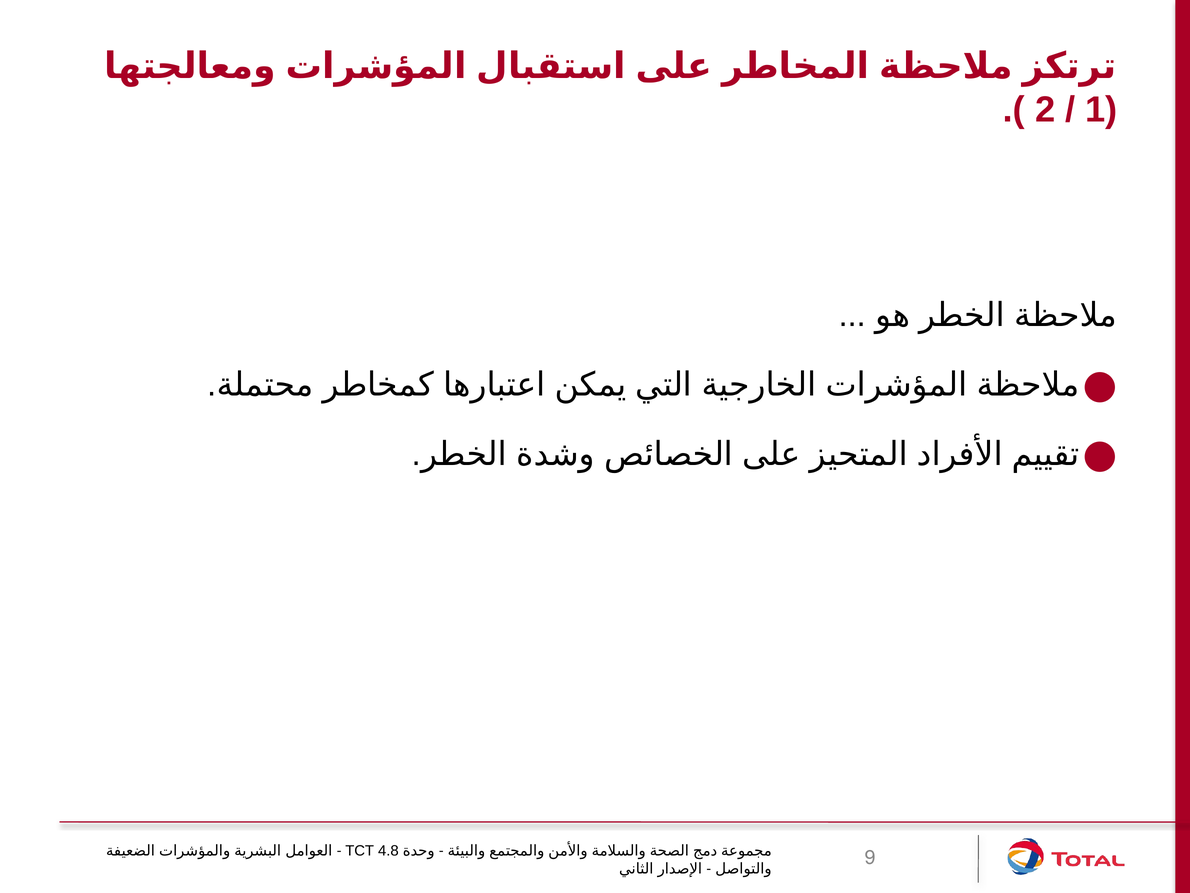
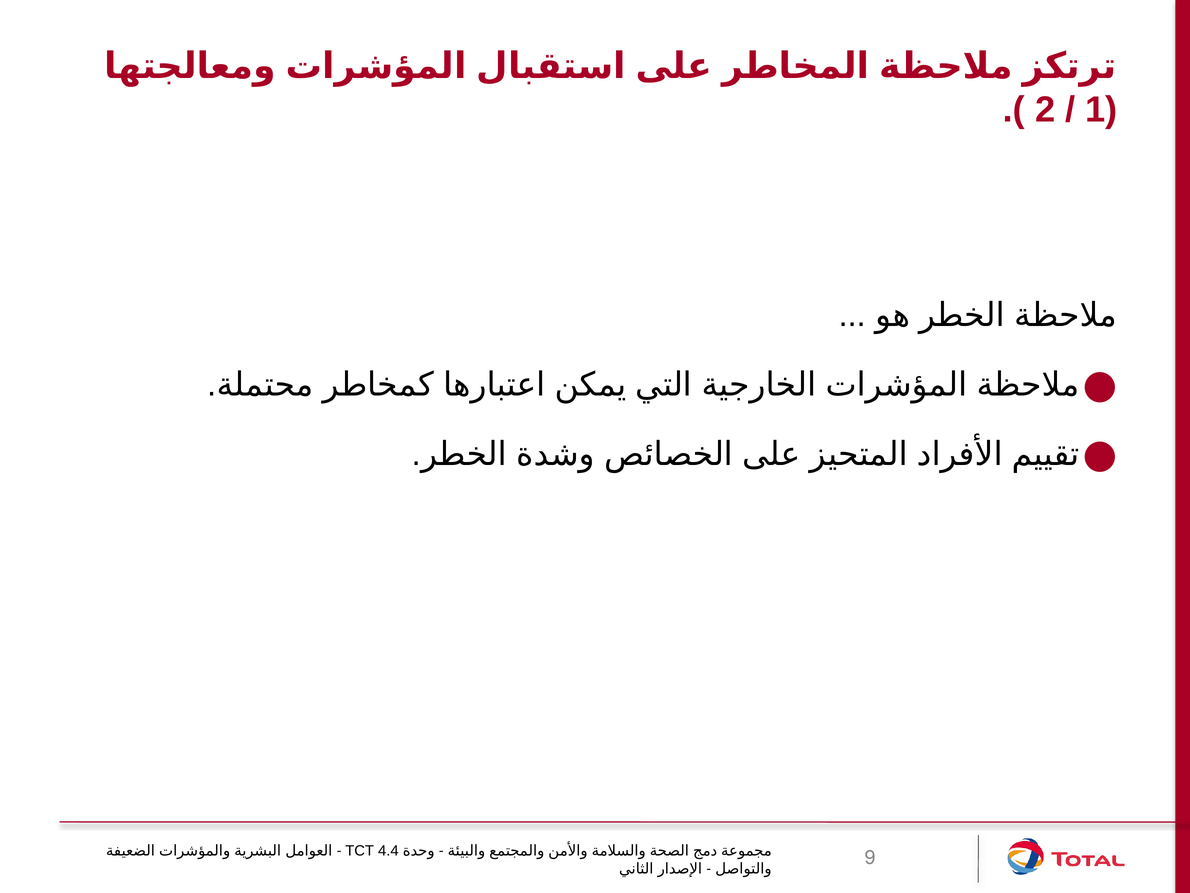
4.8: 4.8 -> 4.4 (388, 850)
